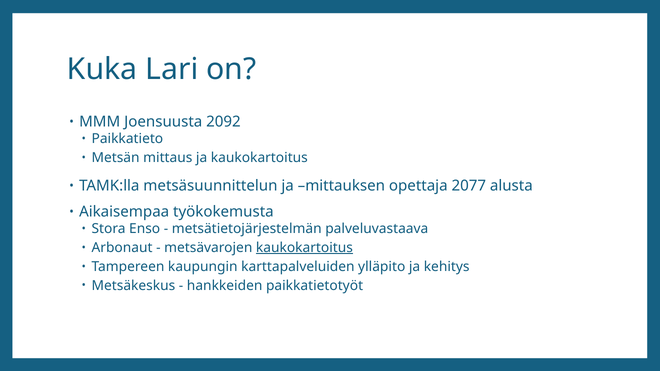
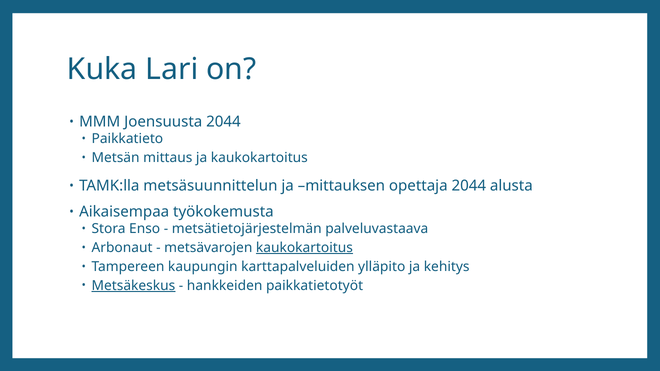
Joensuusta 2092: 2092 -> 2044 (223, 122)
opettaja 2077: 2077 -> 2044 (469, 186)
Metsäkeskus underline: none -> present (133, 286)
